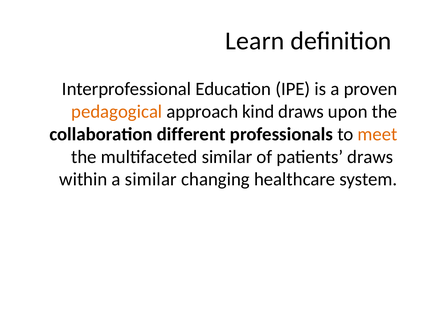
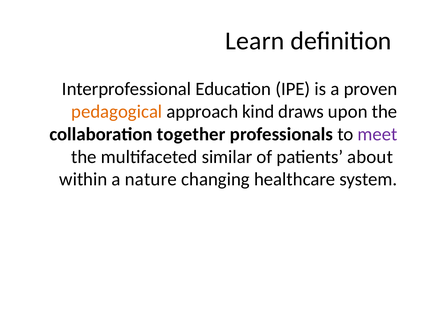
different: different -> together (191, 134)
meet colour: orange -> purple (378, 134)
patients draws: draws -> about (370, 156)
a similar: similar -> nature (151, 179)
